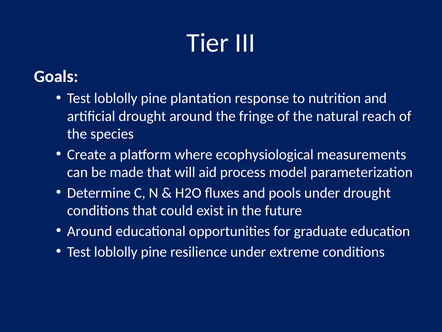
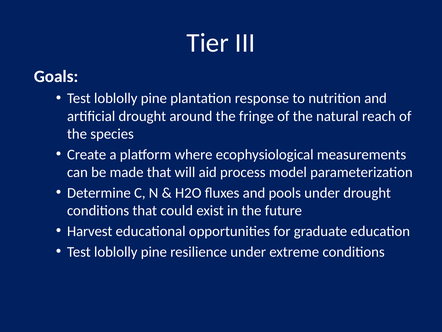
Around: Around -> Harvest (90, 231)
